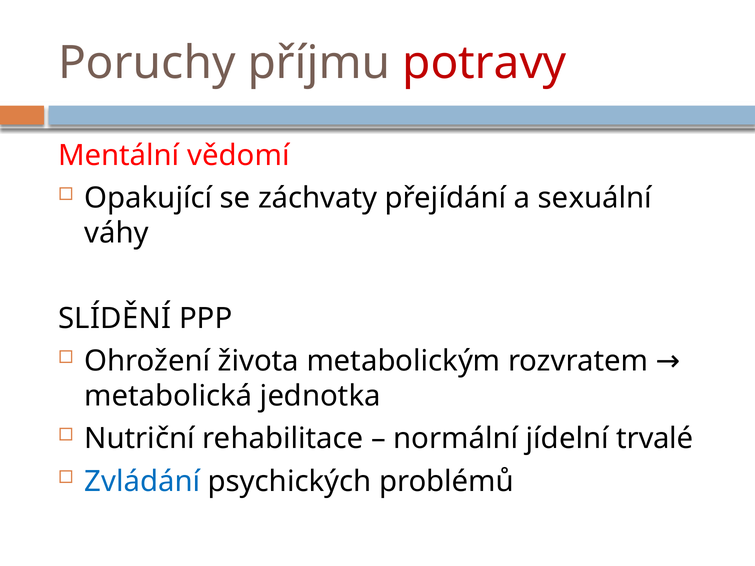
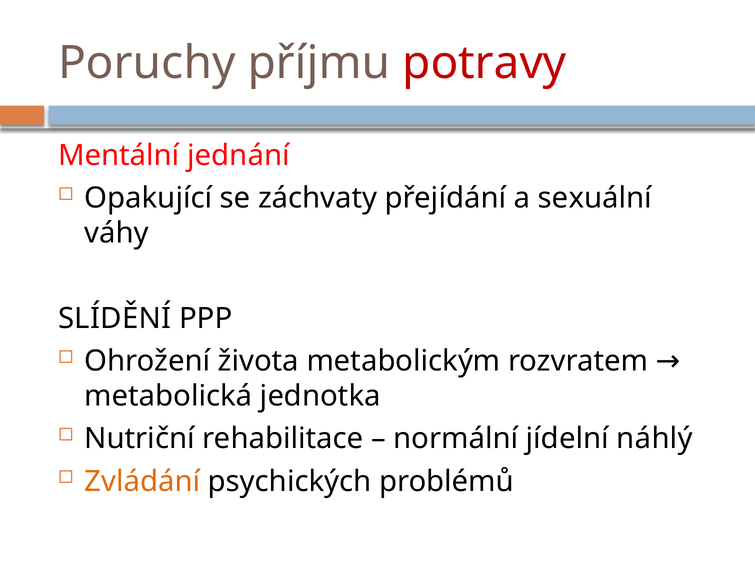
vědomí: vědomí -> jednání (238, 156)
trvalé: trvalé -> náhlý (655, 439)
Zvládání colour: blue -> orange (142, 482)
